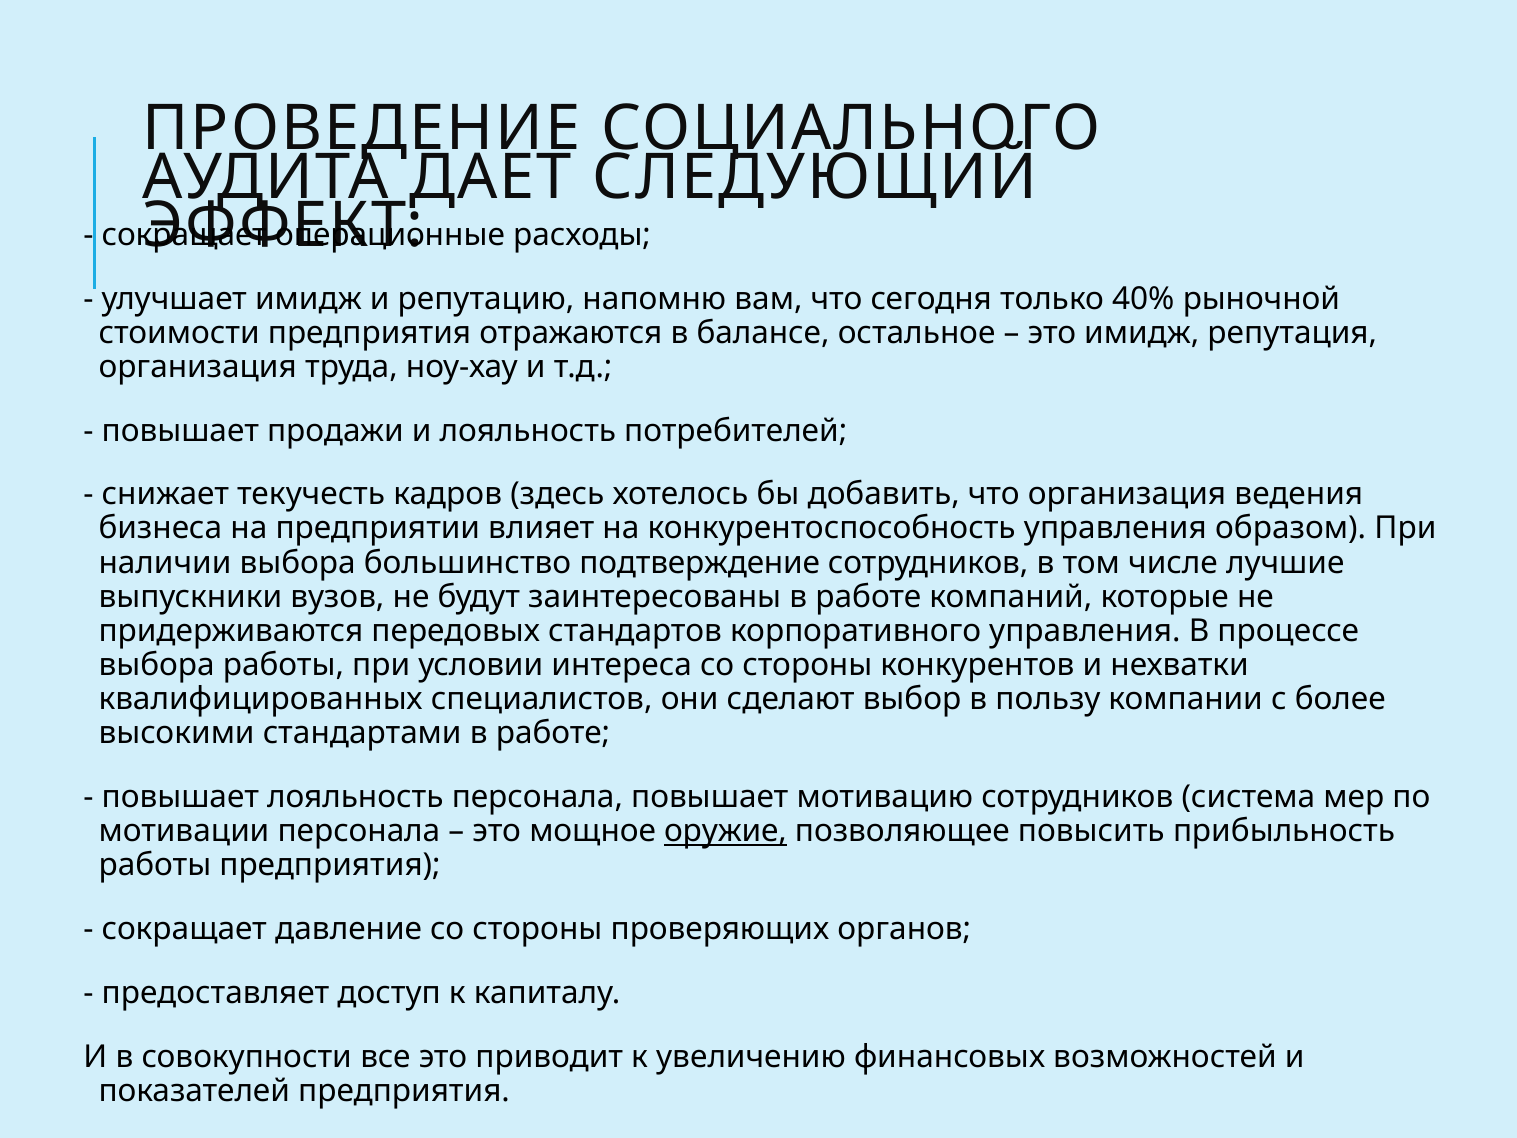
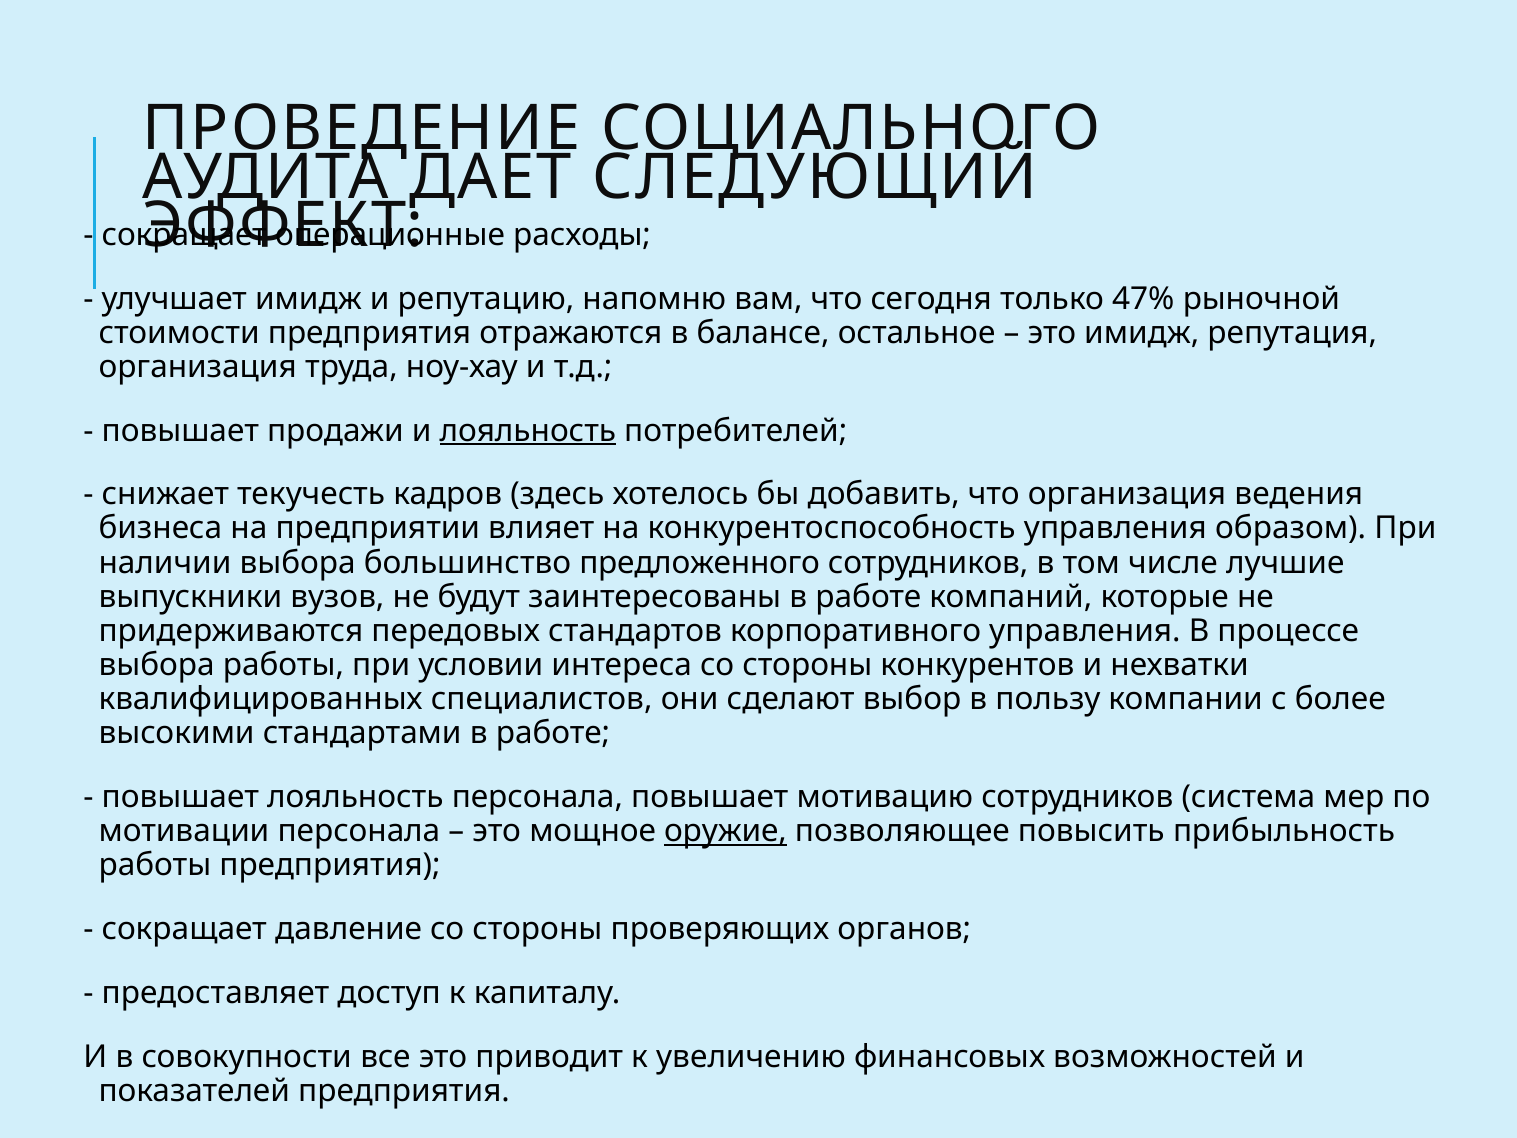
40%: 40% -> 47% (1143, 299)
лояльность underline: none -> present (528, 431)
подтверждение: подтверждение -> предложенного (700, 563)
